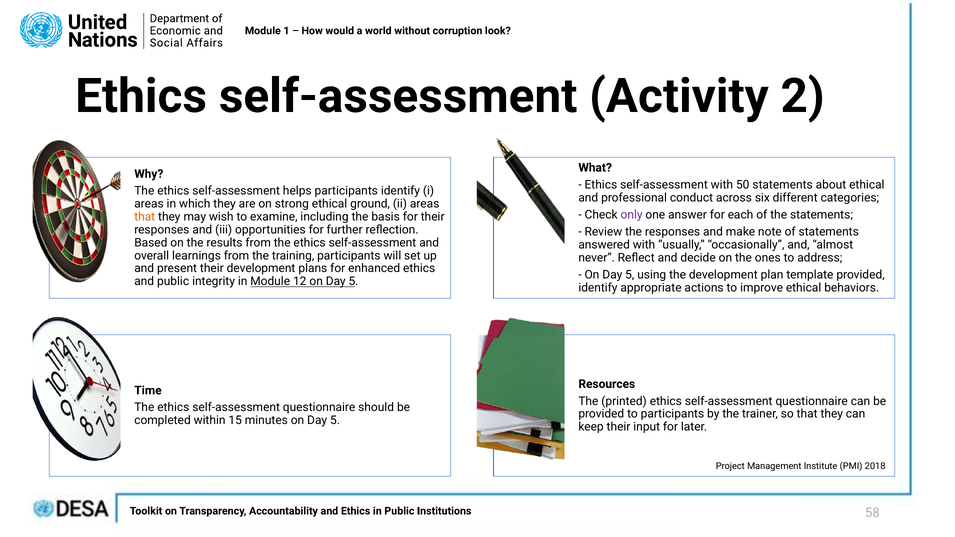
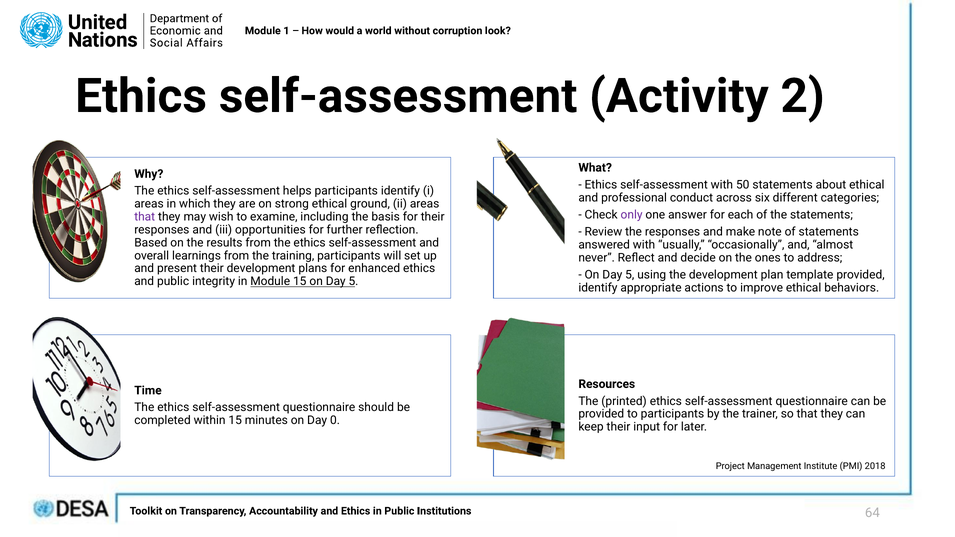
that colour: orange -> purple (145, 217)
Module 12: 12 -> 15 (300, 282)
minutes on Day 5: 5 -> 0 (335, 421)
58: 58 -> 64 (872, 513)
